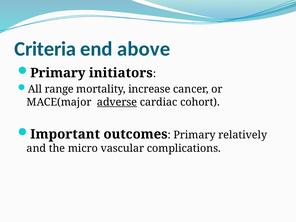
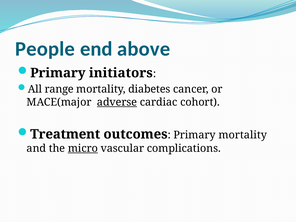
Criteria: Criteria -> People (45, 49)
increase: increase -> diabetes (149, 89)
Important: Important -> Treatment (65, 134)
Primary relatively: relatively -> mortality (243, 135)
micro underline: none -> present (83, 148)
